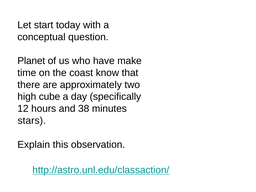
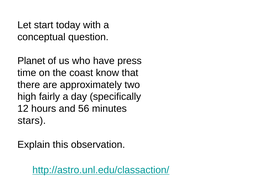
make: make -> press (130, 61)
cube: cube -> fairly (49, 97)
38: 38 -> 56 (84, 109)
